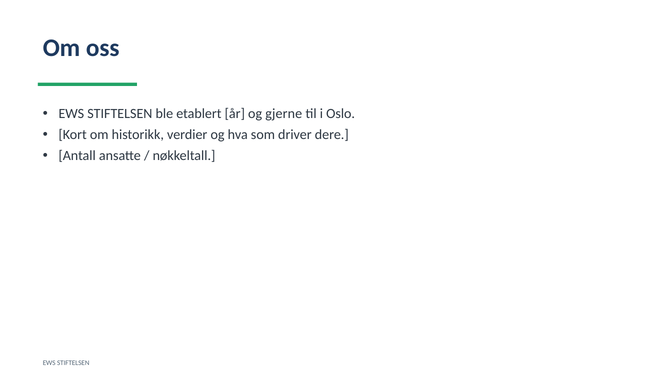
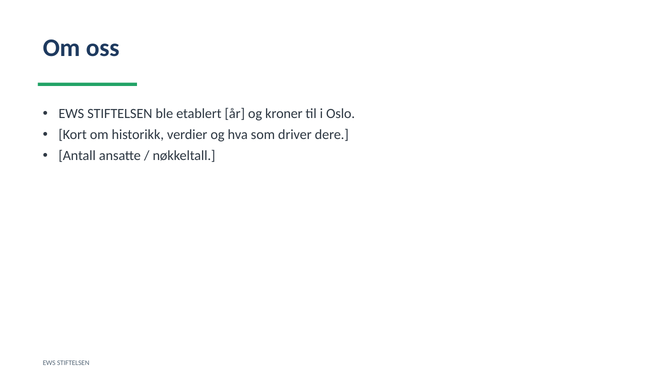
gjerne: gjerne -> kroner (284, 114)
